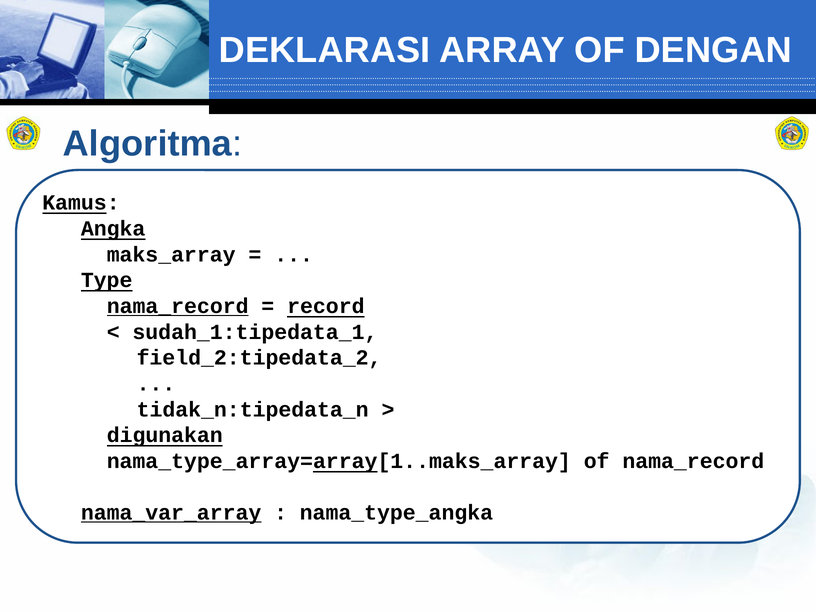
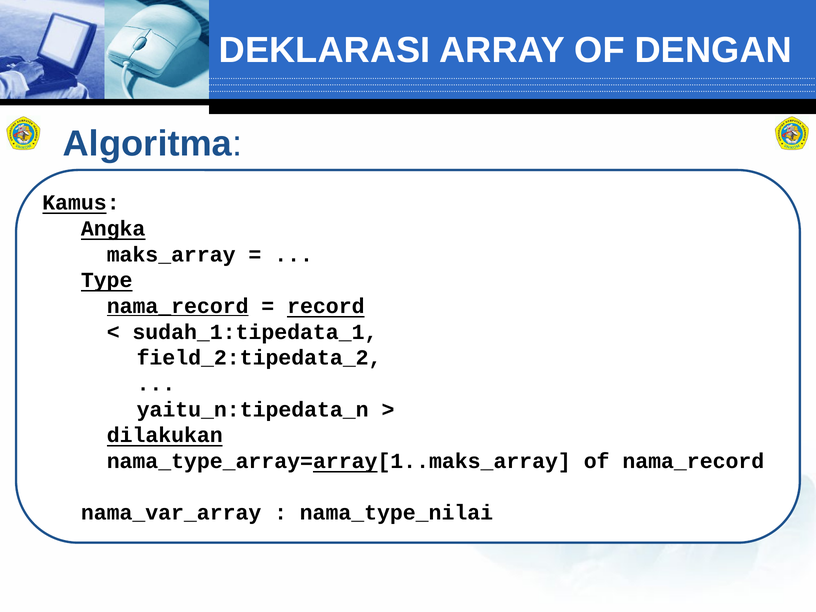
tidak_n:tipedata_n: tidak_n:tipedata_n -> yaitu_n:tipedata_n (253, 410)
digunakan: digunakan -> dilakukan (165, 435)
nama_var_array underline: present -> none (171, 513)
nama_type_angka: nama_type_angka -> nama_type_nilai (396, 513)
